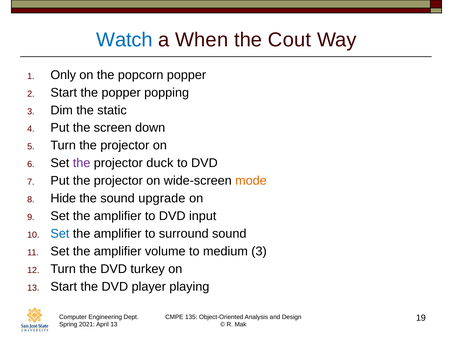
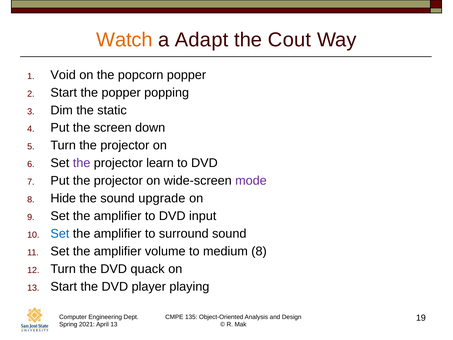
Watch colour: blue -> orange (124, 40)
When: When -> Adapt (202, 40)
Only: Only -> Void (63, 75)
duck: duck -> learn (160, 163)
mode colour: orange -> purple (251, 181)
medium 3: 3 -> 8 (259, 251)
turkey: turkey -> quack (148, 269)
